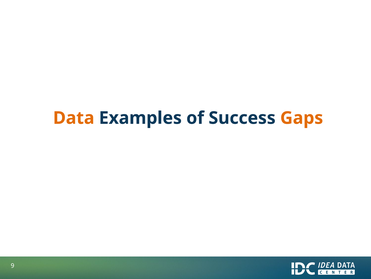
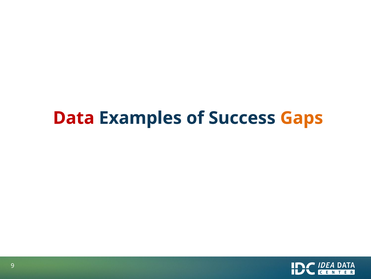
Data colour: orange -> red (74, 118)
